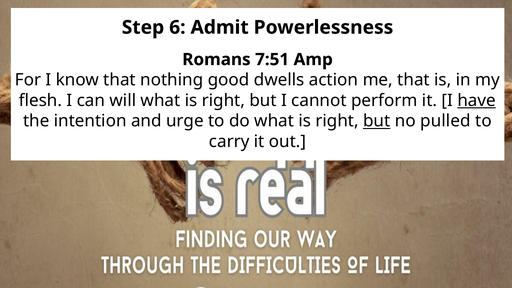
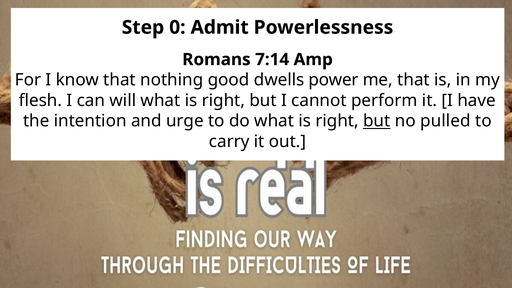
6: 6 -> 0 (177, 27)
7:51: 7:51 -> 7:14 (272, 60)
action: action -> power (334, 80)
have underline: present -> none (477, 101)
